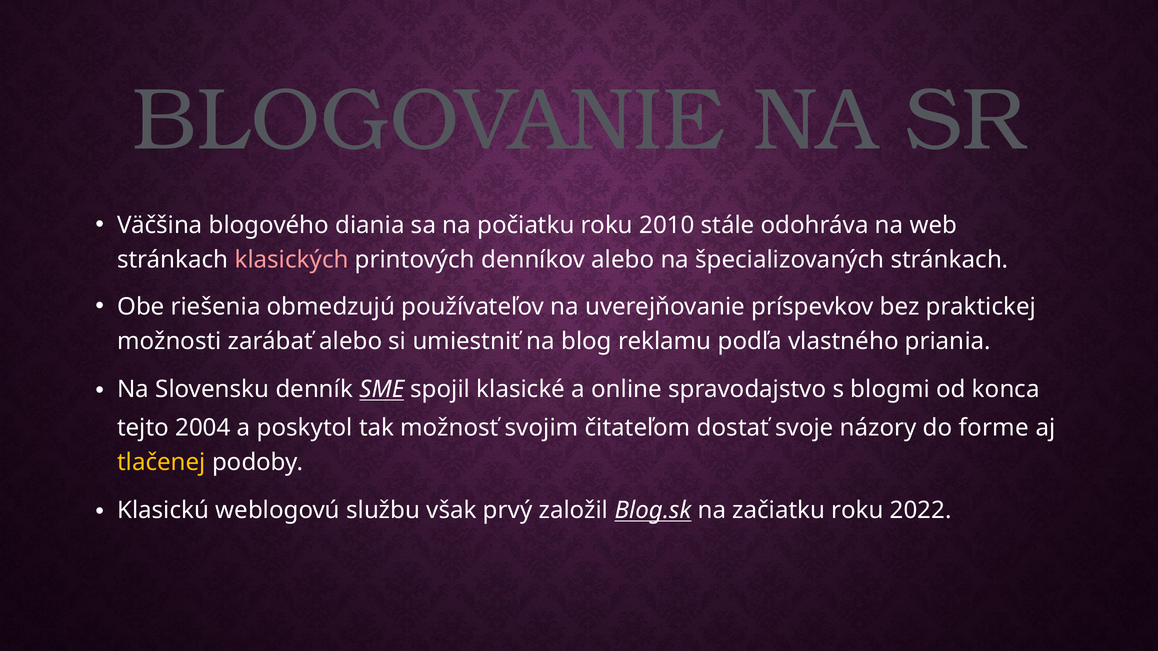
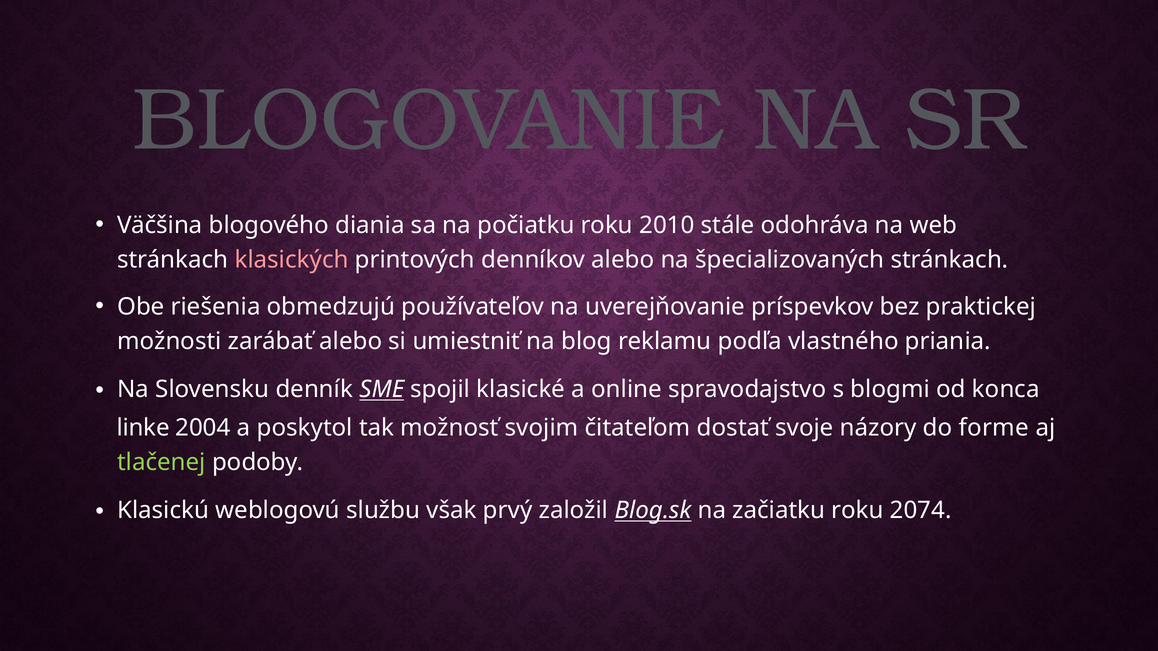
tejto: tejto -> linke (143, 428)
tlačenej colour: yellow -> light green (161, 463)
2022: 2022 -> 2074 (921, 510)
